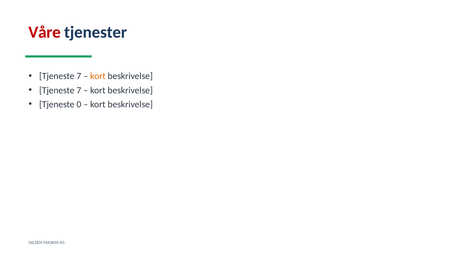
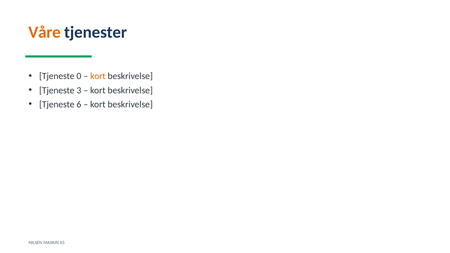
Våre colour: red -> orange (45, 32)
7: 7 -> 0 (79, 76)
7: 7 -> 3 (79, 90)
0: 0 -> 6 (79, 104)
